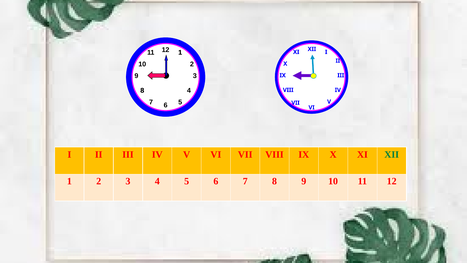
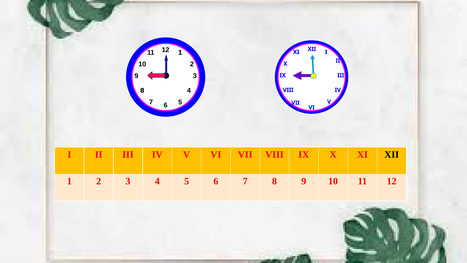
XII colour: green -> black (392, 154)
